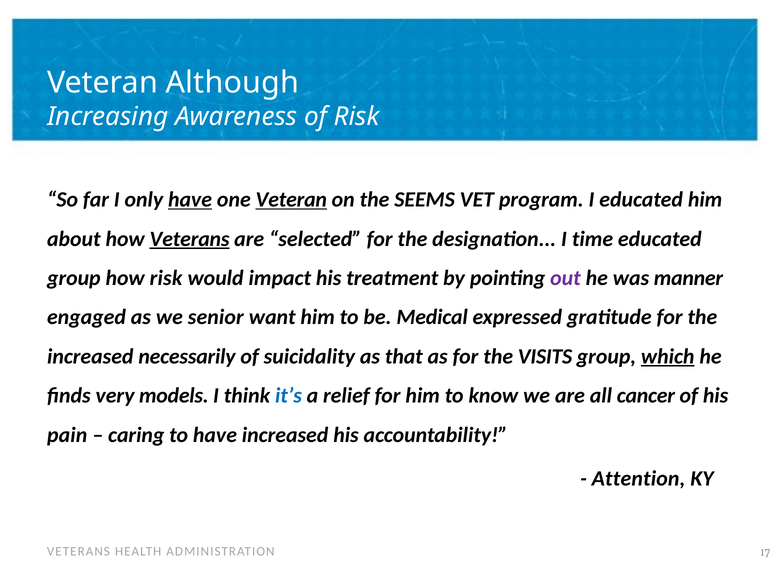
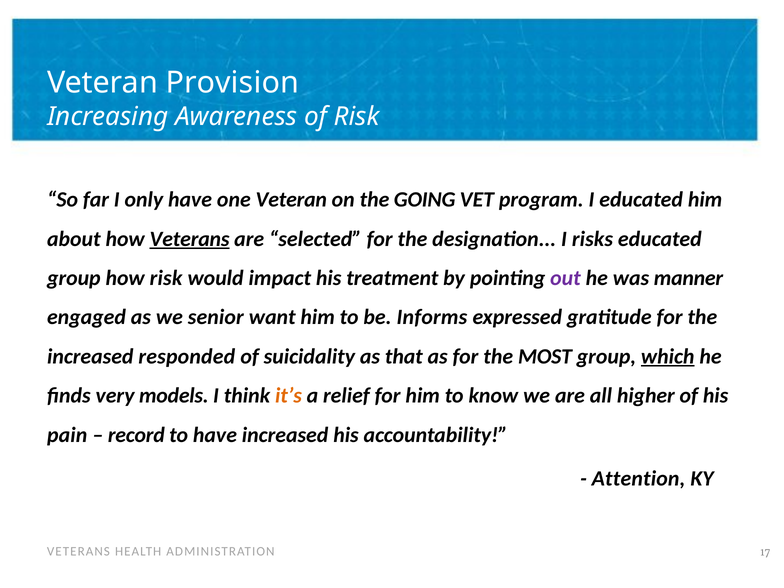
Although: Although -> Provision (232, 83)
have underline: present -> none (190, 200)
Veteran underline: present -> none (291, 200)
SEEMS: SEEMS -> GOING (425, 200)
time: time -> risks (592, 239)
Medical: Medical -> Informs (432, 317)
necessarily: necessarily -> responded (187, 356)
VISITS: VISITS -> MOST (545, 356)
it’s colour: blue -> orange (288, 396)
cancer: cancer -> higher (646, 396)
caring: caring -> record (136, 435)
